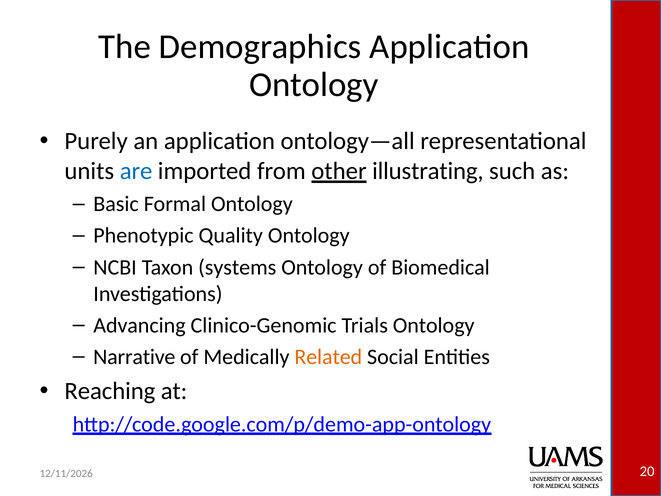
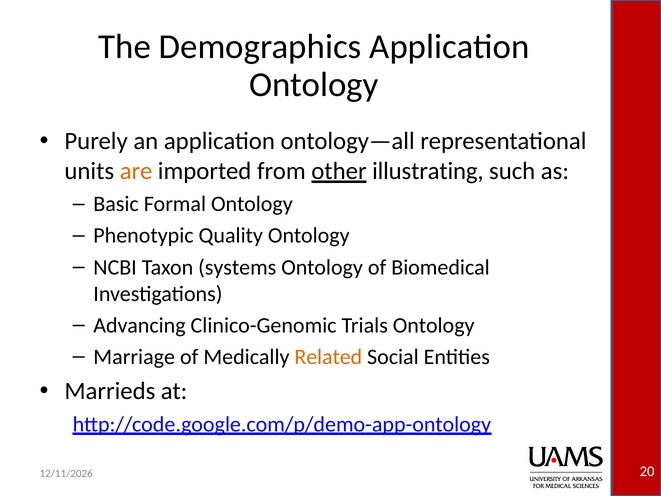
are colour: blue -> orange (136, 171)
Narrative: Narrative -> Marriage (134, 357)
Reaching: Reaching -> Marrieds (110, 391)
